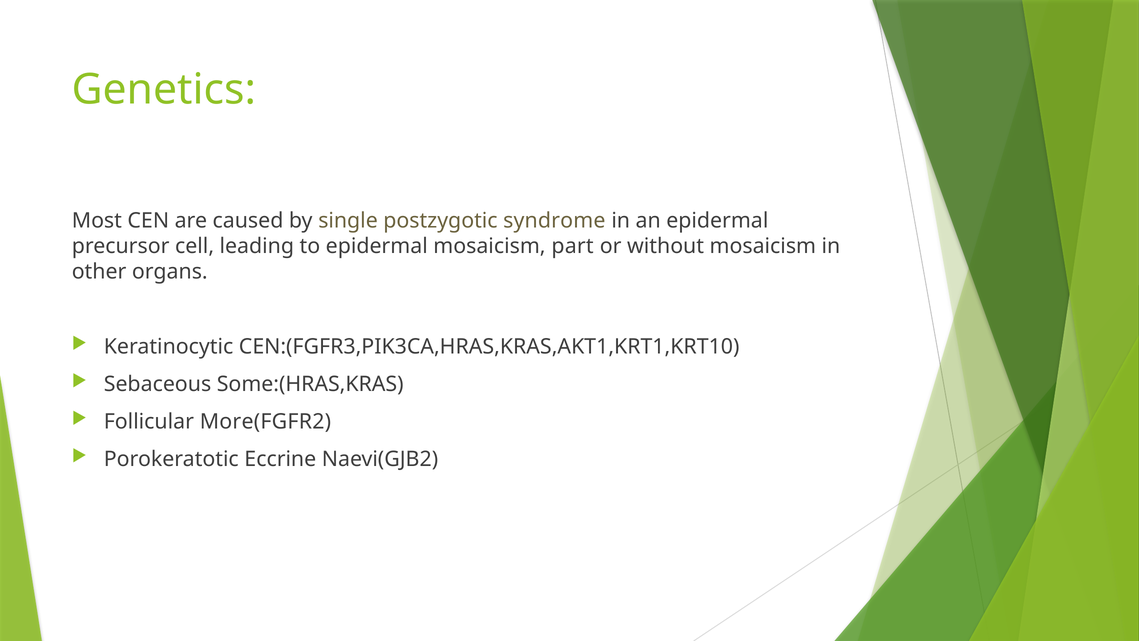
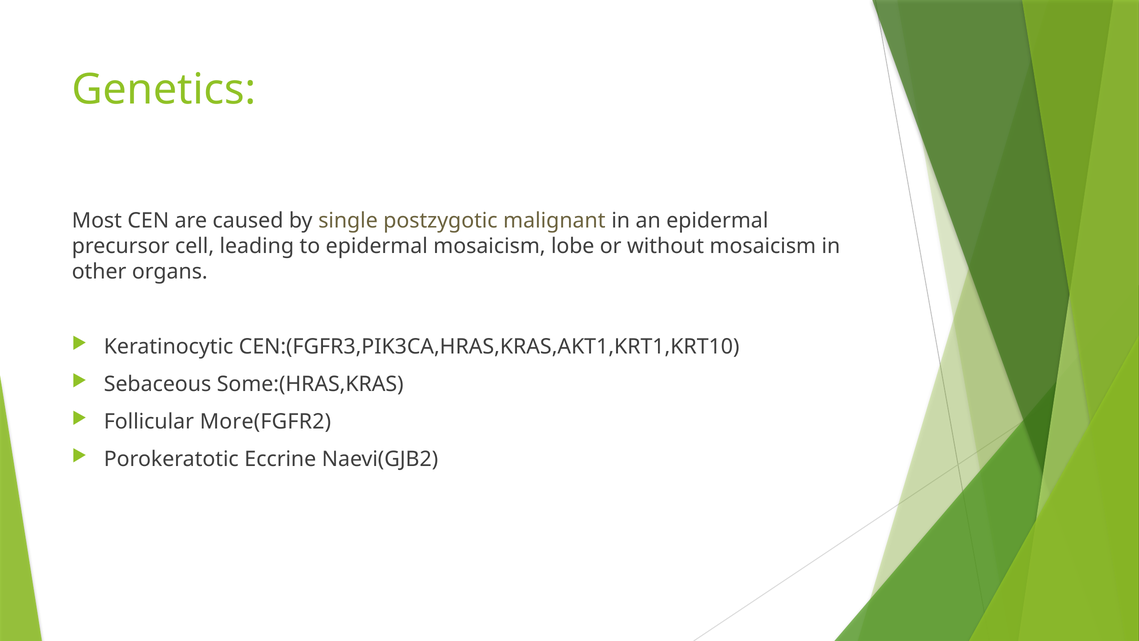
syndrome: syndrome -> malignant (554, 220)
part: part -> lobe (573, 246)
